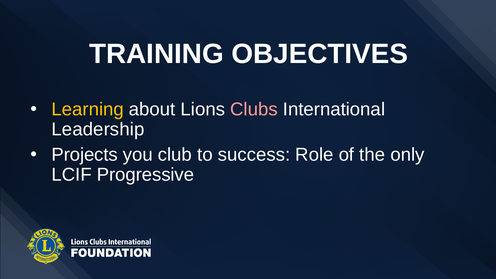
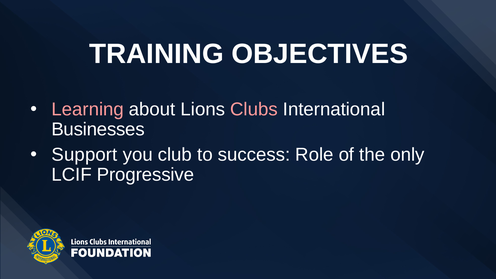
Learning colour: yellow -> pink (88, 109)
Leadership: Leadership -> Businesses (98, 129)
Projects: Projects -> Support (84, 155)
